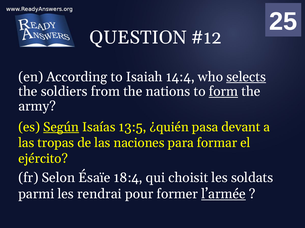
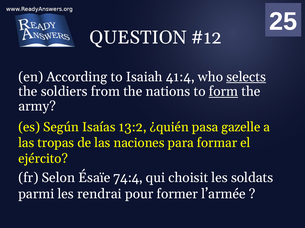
14:4: 14:4 -> 41:4 (180, 77)
Según underline: present -> none (61, 127)
13:5: 13:5 -> 13:2 (133, 127)
devant: devant -> gazelle (241, 127)
18:4: 18:4 -> 74:4 (128, 178)
l’armée underline: present -> none (223, 195)
